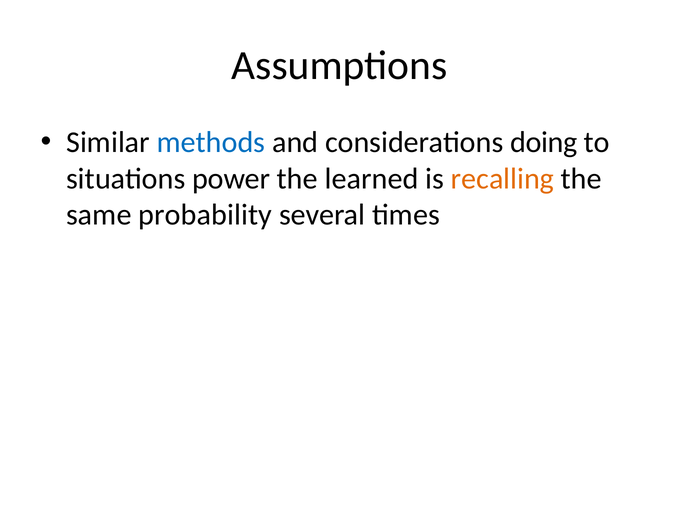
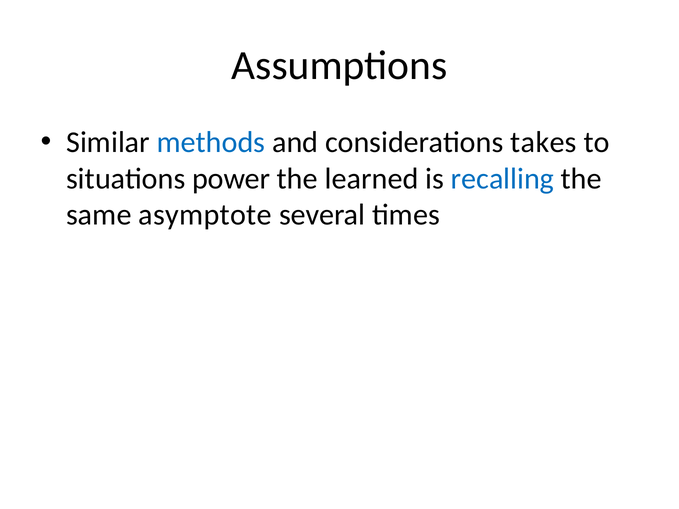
doing: doing -> takes (544, 142)
recalling colour: orange -> blue (503, 179)
probability: probability -> asymptote (205, 215)
